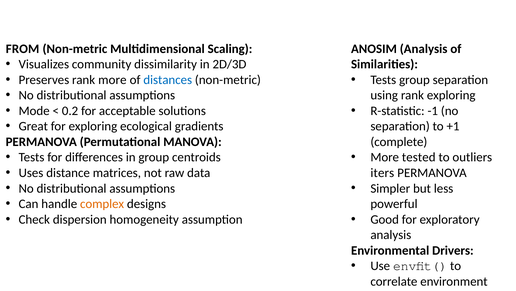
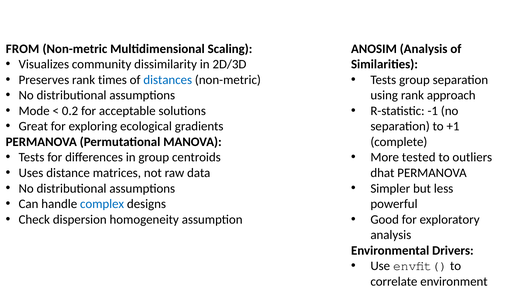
rank more: more -> times (112, 80)
rank exploring: exploring -> approach (451, 95)
iters: iters -> dhat (382, 172)
complex colour: orange -> blue (102, 203)
